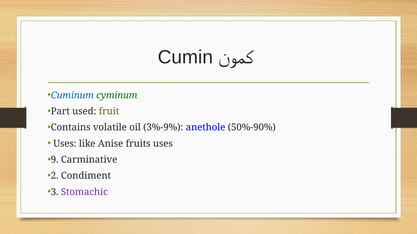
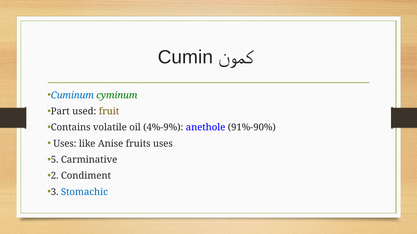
3%-9%: 3%-9% -> 4%-9% (163, 128)
50%-90%: 50%-90% -> 91%-90% (252, 128)
9: 9 -> 5 (55, 160)
Stomachic colour: purple -> blue (84, 192)
